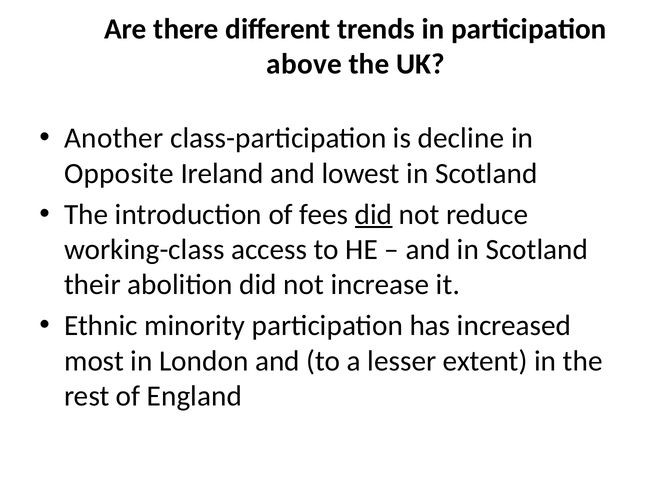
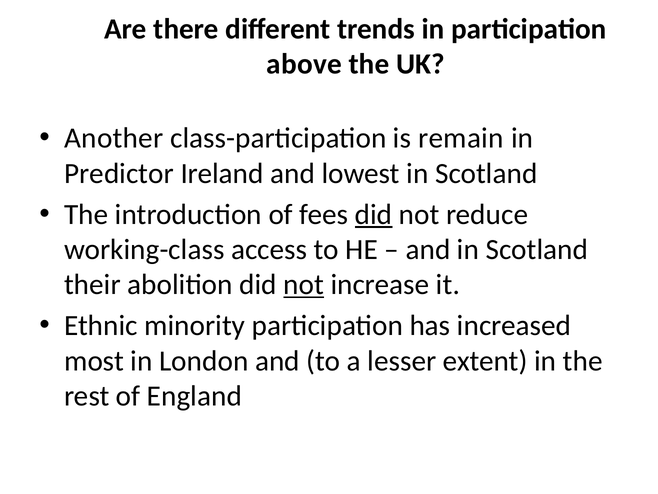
decline: decline -> remain (461, 138)
Opposite: Opposite -> Predictor (119, 173)
not underline: none -> present (304, 284)
